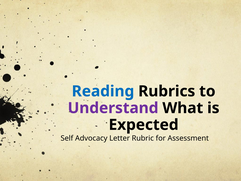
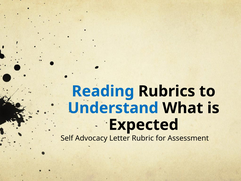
Understand colour: purple -> blue (113, 108)
